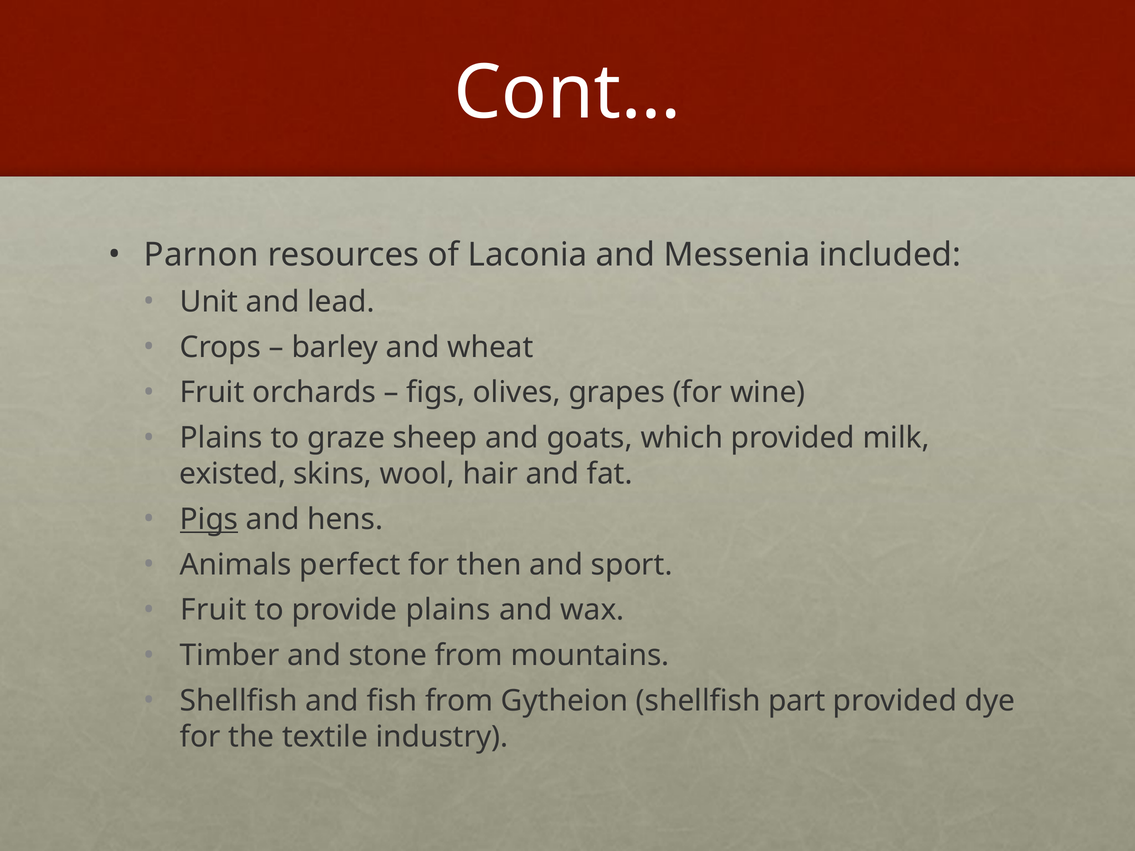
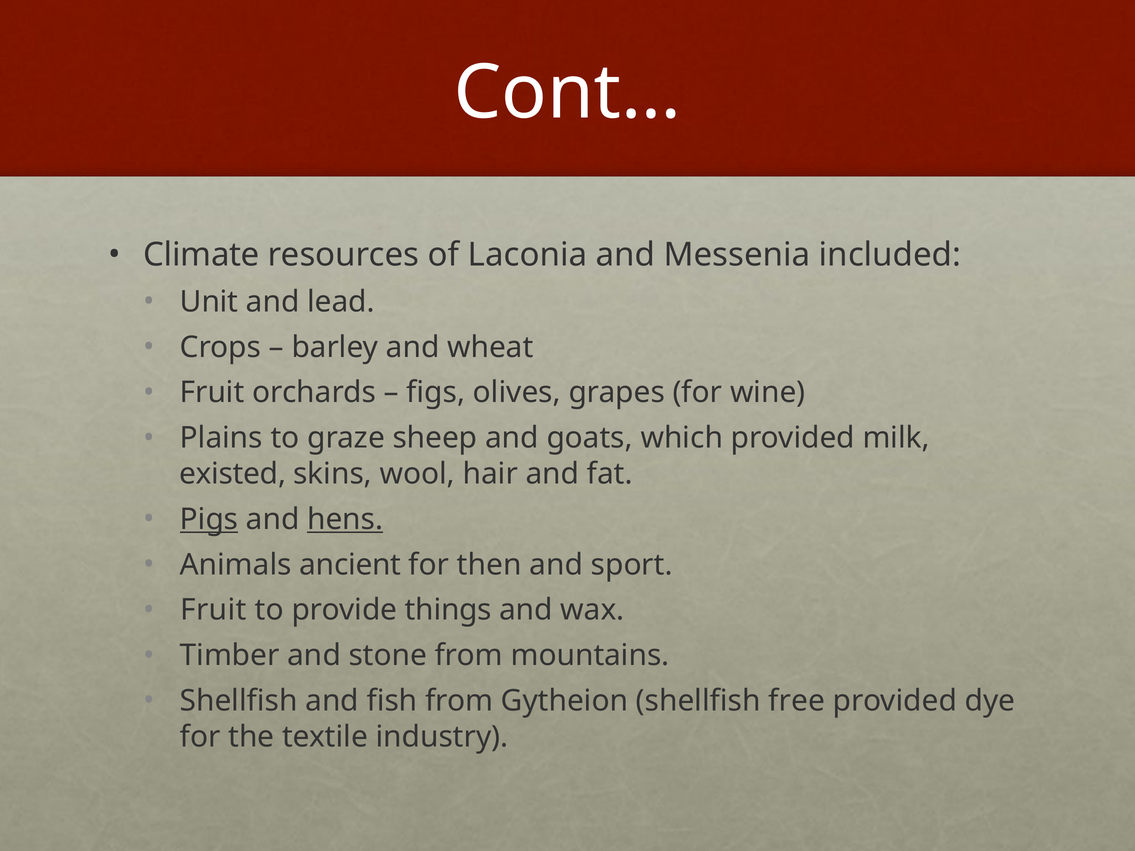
Parnon: Parnon -> Climate (201, 255)
hens underline: none -> present (345, 519)
perfect: perfect -> ancient (350, 565)
provide plains: plains -> things (448, 610)
part: part -> free (797, 701)
